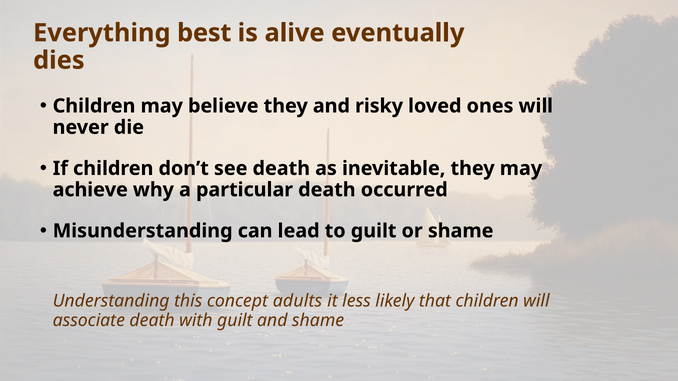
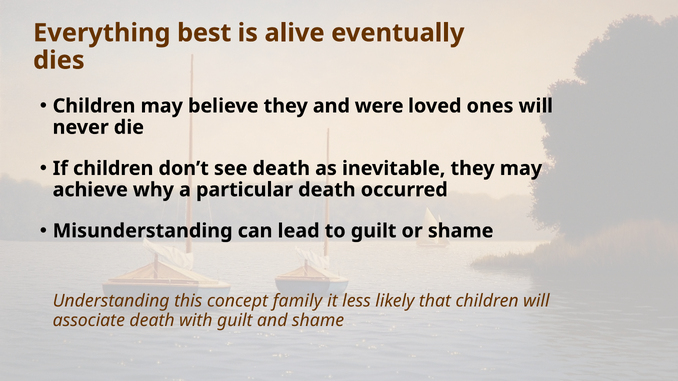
risky: risky -> were (379, 106)
adults: adults -> family (297, 301)
